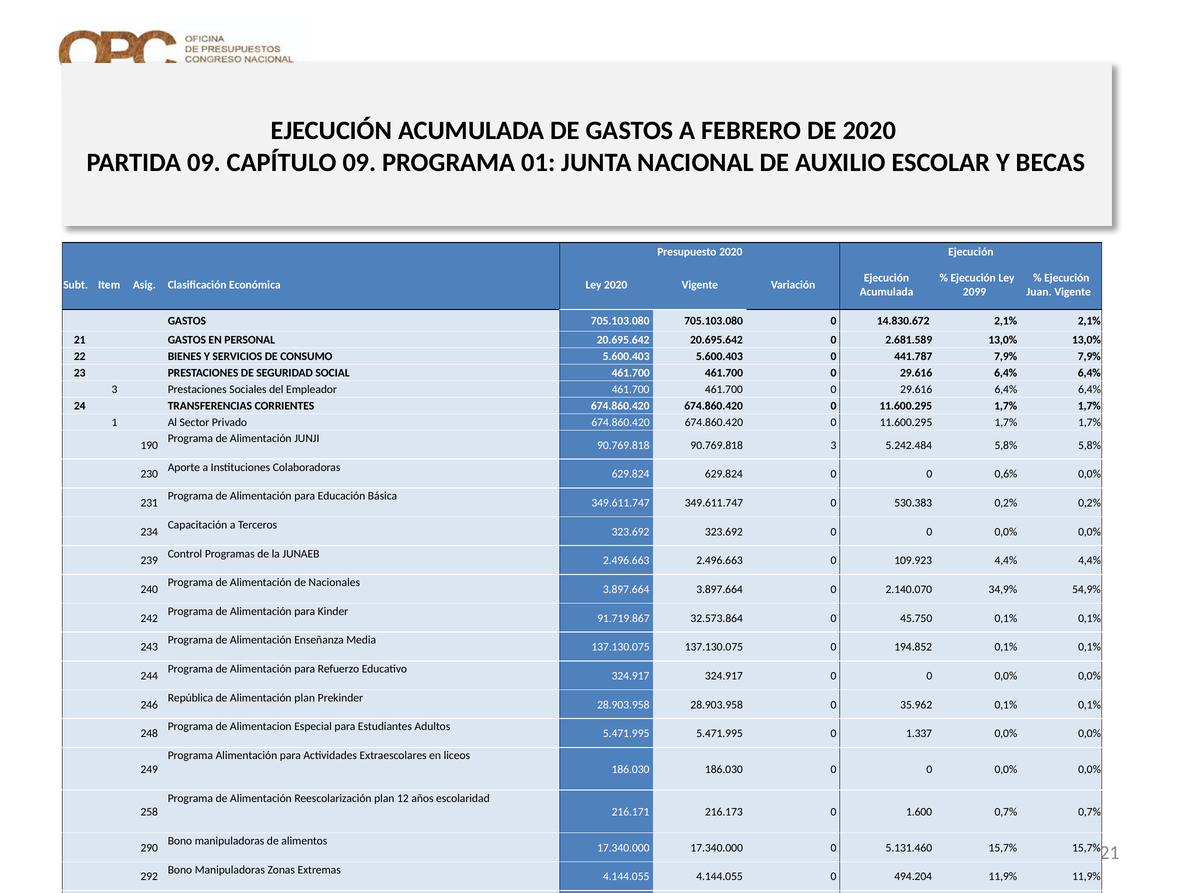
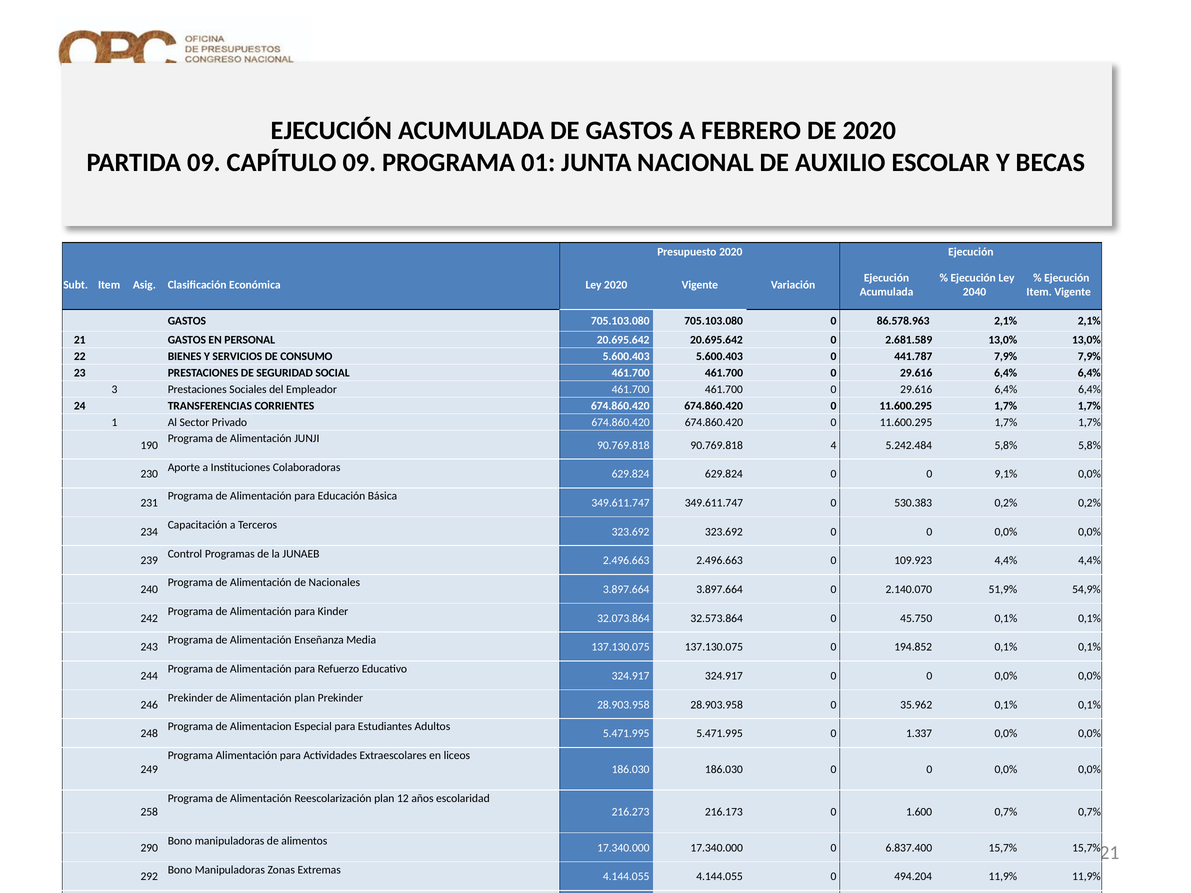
2099: 2099 -> 2040 (975, 292)
Juan: Juan -> Item (1039, 292)
14.830.672: 14.830.672 -> 86.578.963 (903, 321)
90.769.818 3: 3 -> 4 (833, 445)
0,6%: 0,6% -> 9,1% (1006, 474)
34,9%: 34,9% -> 51,9% (1003, 590)
91.719.867: 91.719.867 -> 32.073.864 (623, 618)
República: República -> Prekinder (190, 698)
216.171: 216.171 -> 216.273 (631, 812)
5.131.460: 5.131.460 -> 6.837.400 (909, 848)
